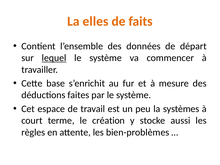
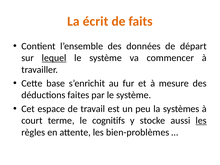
elles: elles -> écrit (96, 21)
création: création -> cognitifs (109, 121)
les underline: none -> present (201, 121)
